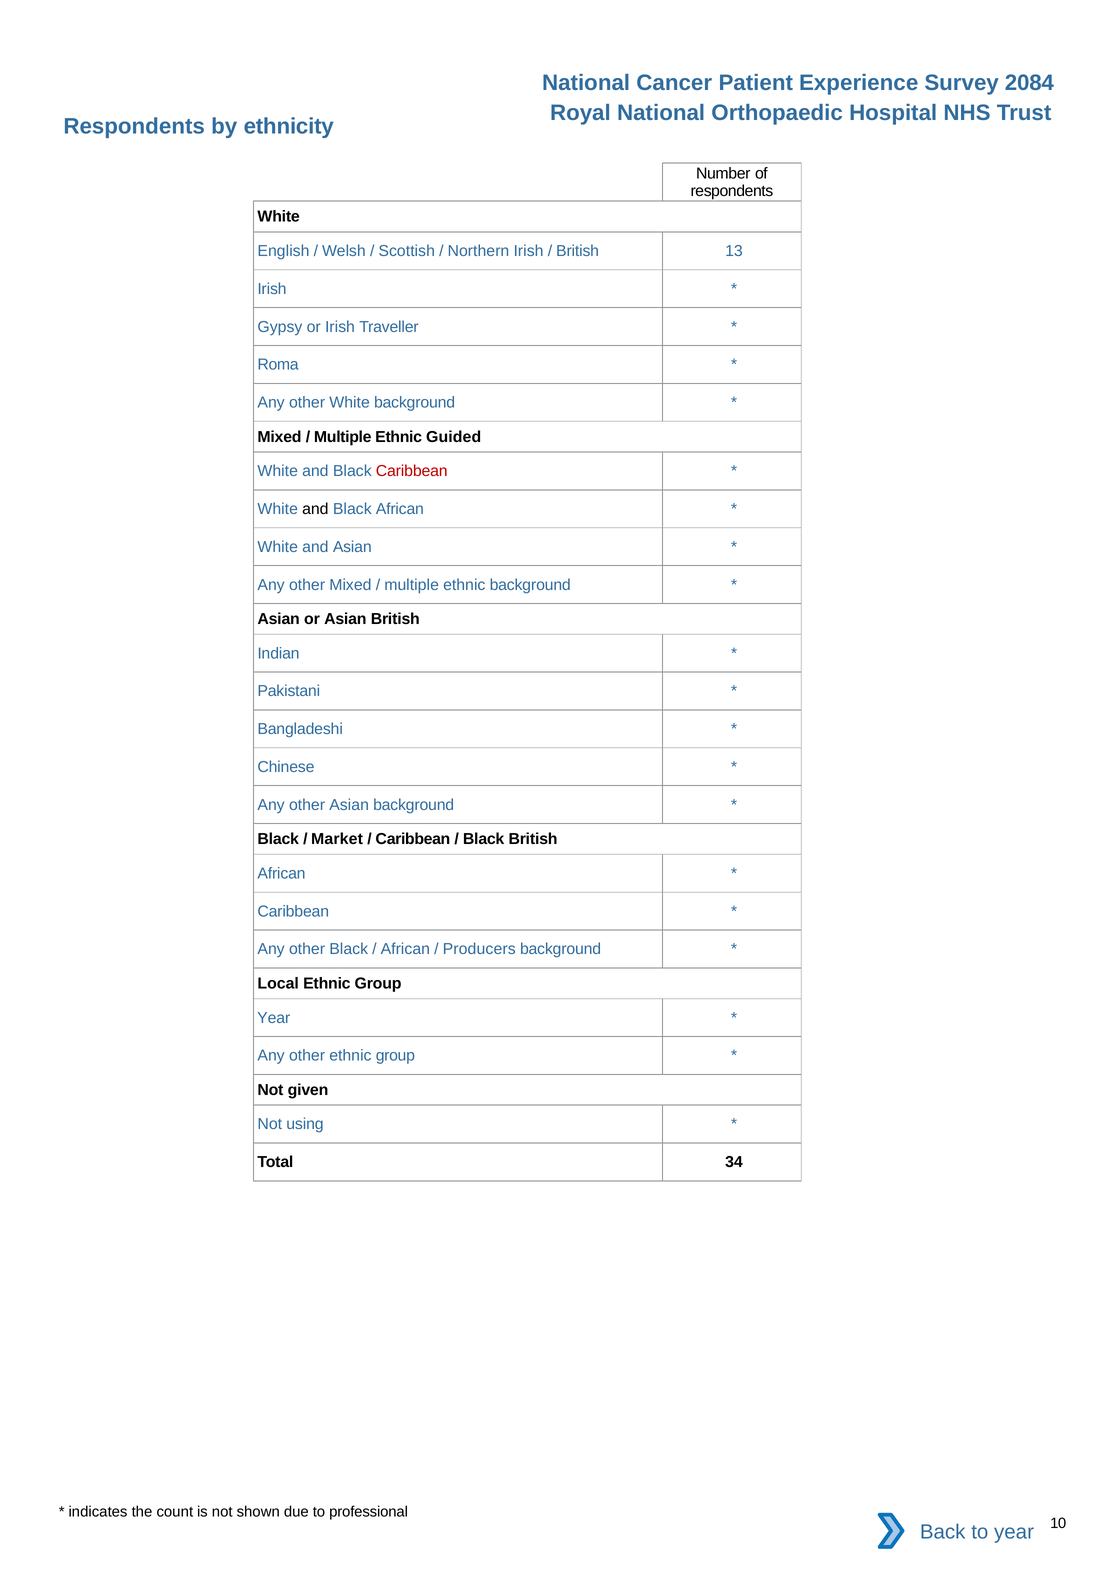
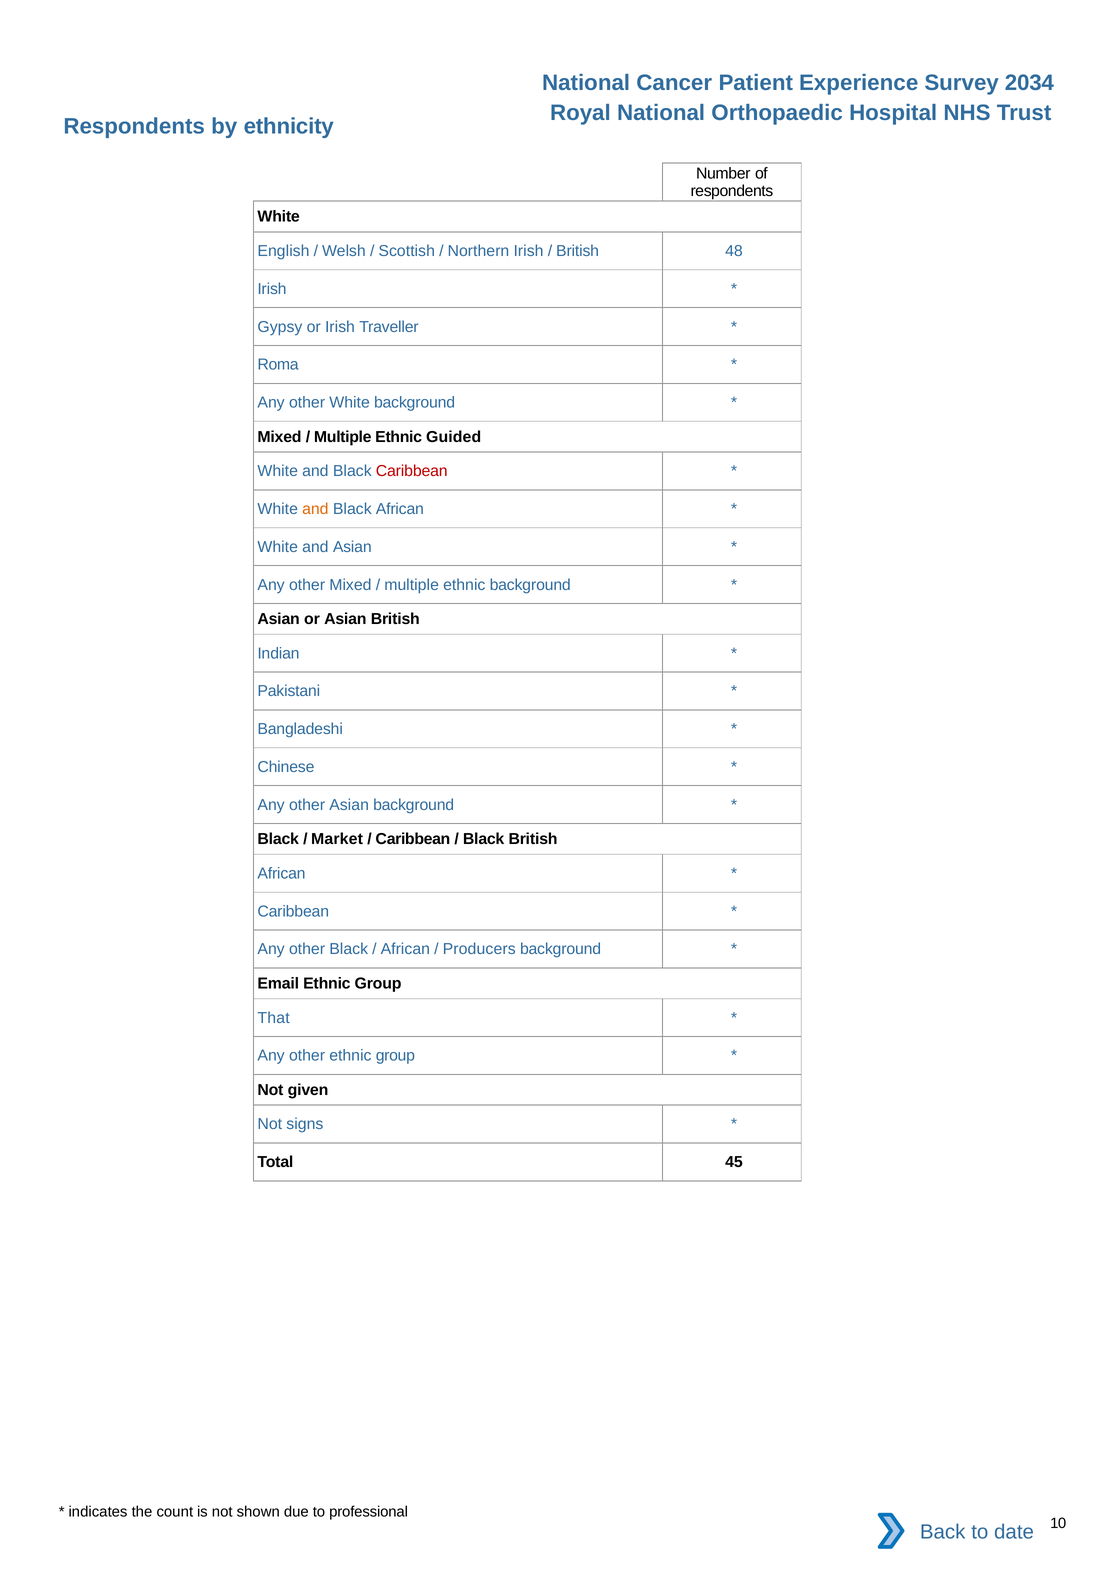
2084: 2084 -> 2034 (1029, 83)
13: 13 -> 48 (734, 251)
and colour: black -> orange (315, 509)
Local: Local -> Email (278, 983)
Year: Year -> That (274, 1018)
using: using -> signs (305, 1124)
34: 34 -> 45 (734, 1162)
to year: year -> date (1014, 1532)
